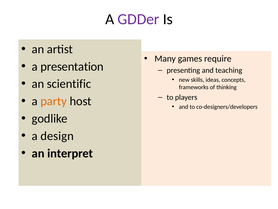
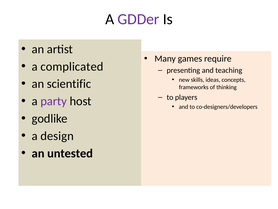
presentation: presentation -> complicated (72, 66)
party colour: orange -> purple (54, 101)
interpret: interpret -> untested (70, 153)
